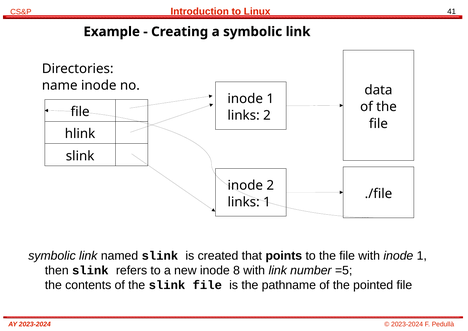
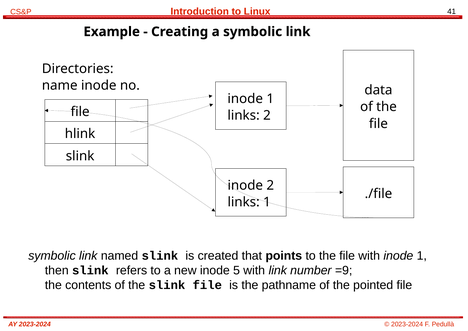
8: 8 -> 5 (237, 270)
=5: =5 -> =9 (344, 270)
